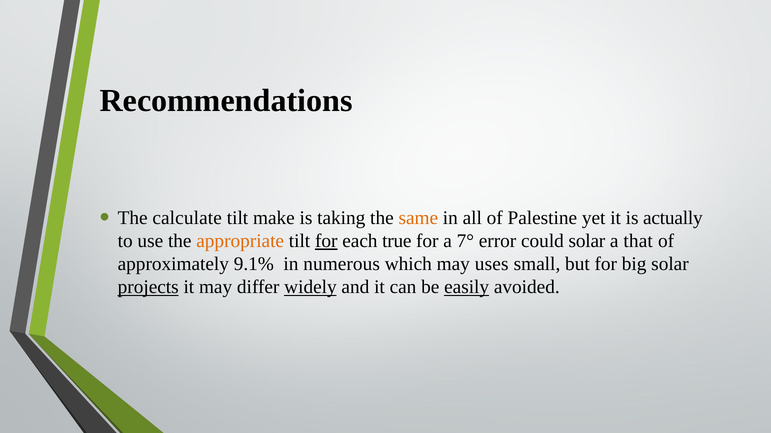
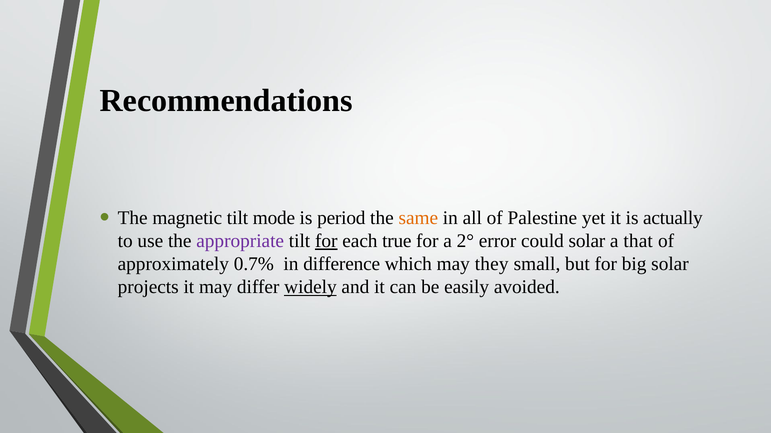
calculate: calculate -> magnetic (187, 218)
make: make -> mode (274, 218)
taking: taking -> period (341, 218)
appropriate colour: orange -> purple (240, 241)
7°: 7° -> 2° (465, 241)
9.1%: 9.1% -> 0.7% (254, 264)
numerous: numerous -> difference (342, 264)
uses: uses -> they (492, 264)
projects underline: present -> none (148, 288)
easily underline: present -> none (467, 288)
